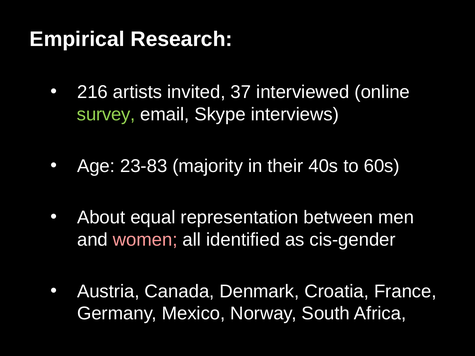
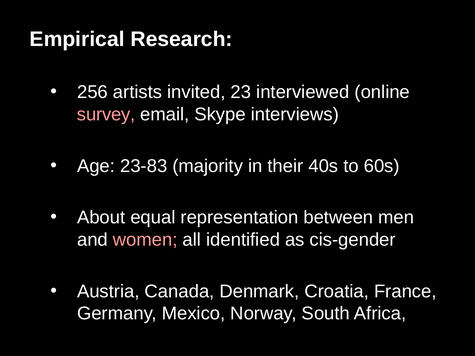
216: 216 -> 256 (93, 92)
37: 37 -> 23 (241, 92)
survey colour: light green -> pink (106, 114)
